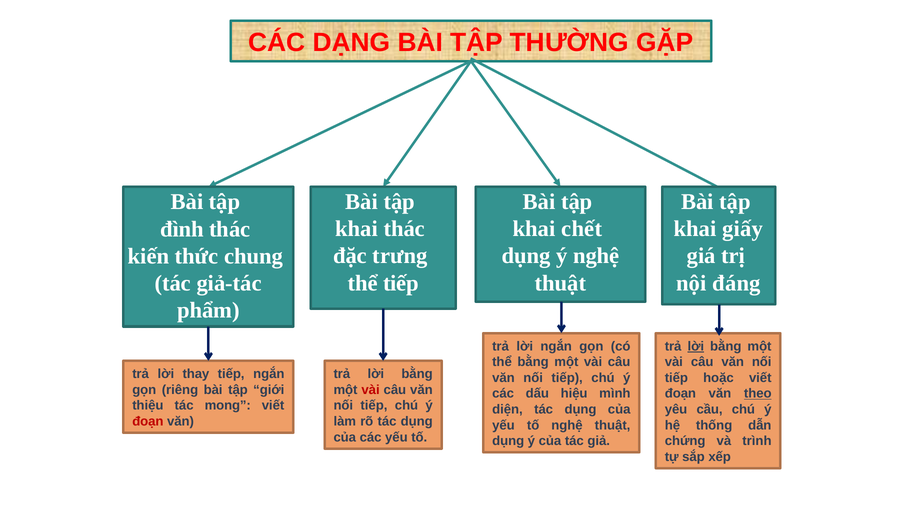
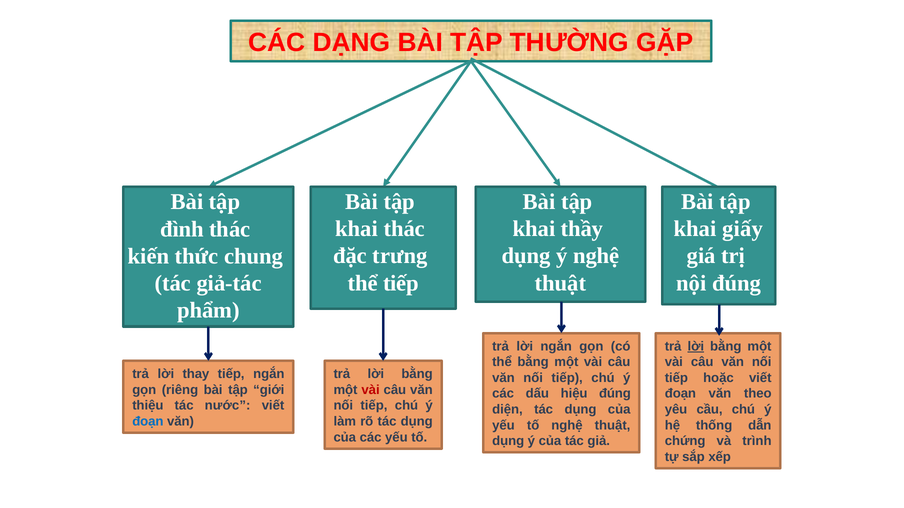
chết: chết -> thầy (582, 229)
nội đáng: đáng -> đúng (737, 283)
hiệu mình: mình -> đúng (615, 394)
theo underline: present -> none (758, 394)
mong: mong -> nước (228, 406)
đoạn colour: red -> blue (148, 422)
